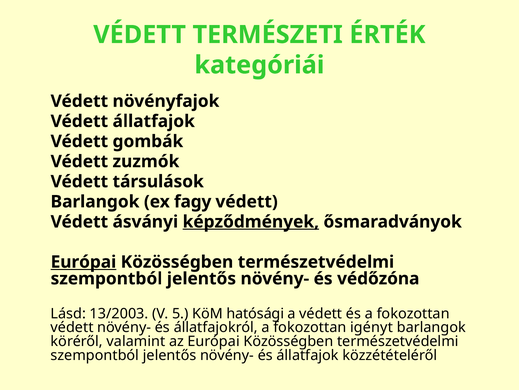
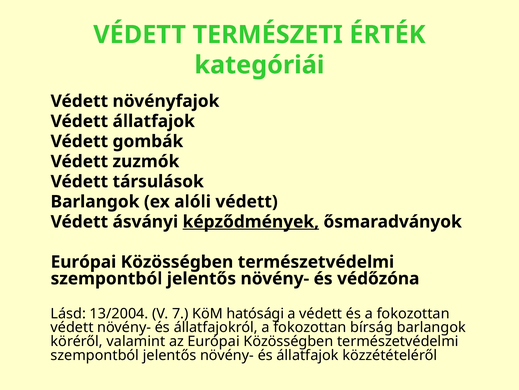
fagy: fagy -> alóli (193, 201)
Európai underline: present -> none (83, 262)
13/2003: 13/2003 -> 13/2004 (119, 313)
5: 5 -> 7 (180, 313)
igényt: igényt -> bírság (372, 327)
